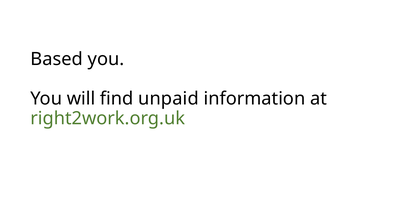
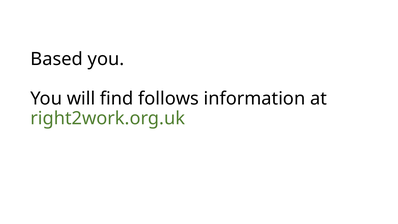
unpaid: unpaid -> follows (168, 99)
